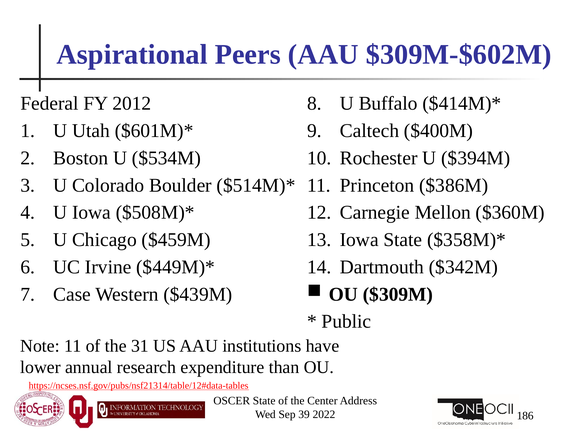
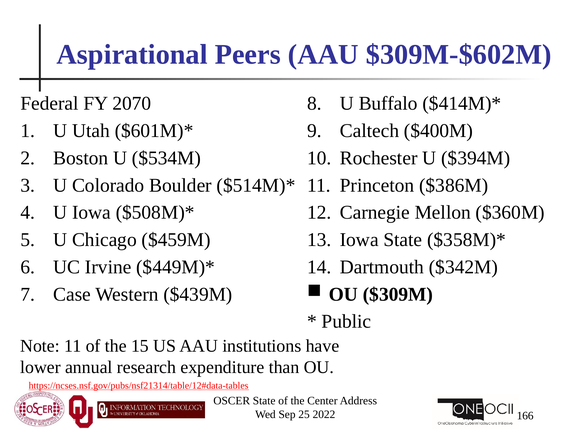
2012: 2012 -> 2070 (132, 103)
31: 31 -> 15 (140, 345)
39: 39 -> 25 (304, 414)
186: 186 -> 166 (525, 415)
